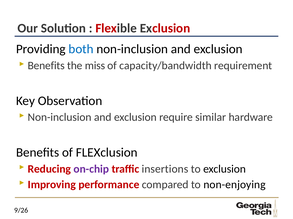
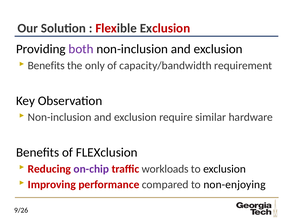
both colour: blue -> purple (81, 49)
miss: miss -> only (95, 66)
insertions: insertions -> workloads (165, 170)
